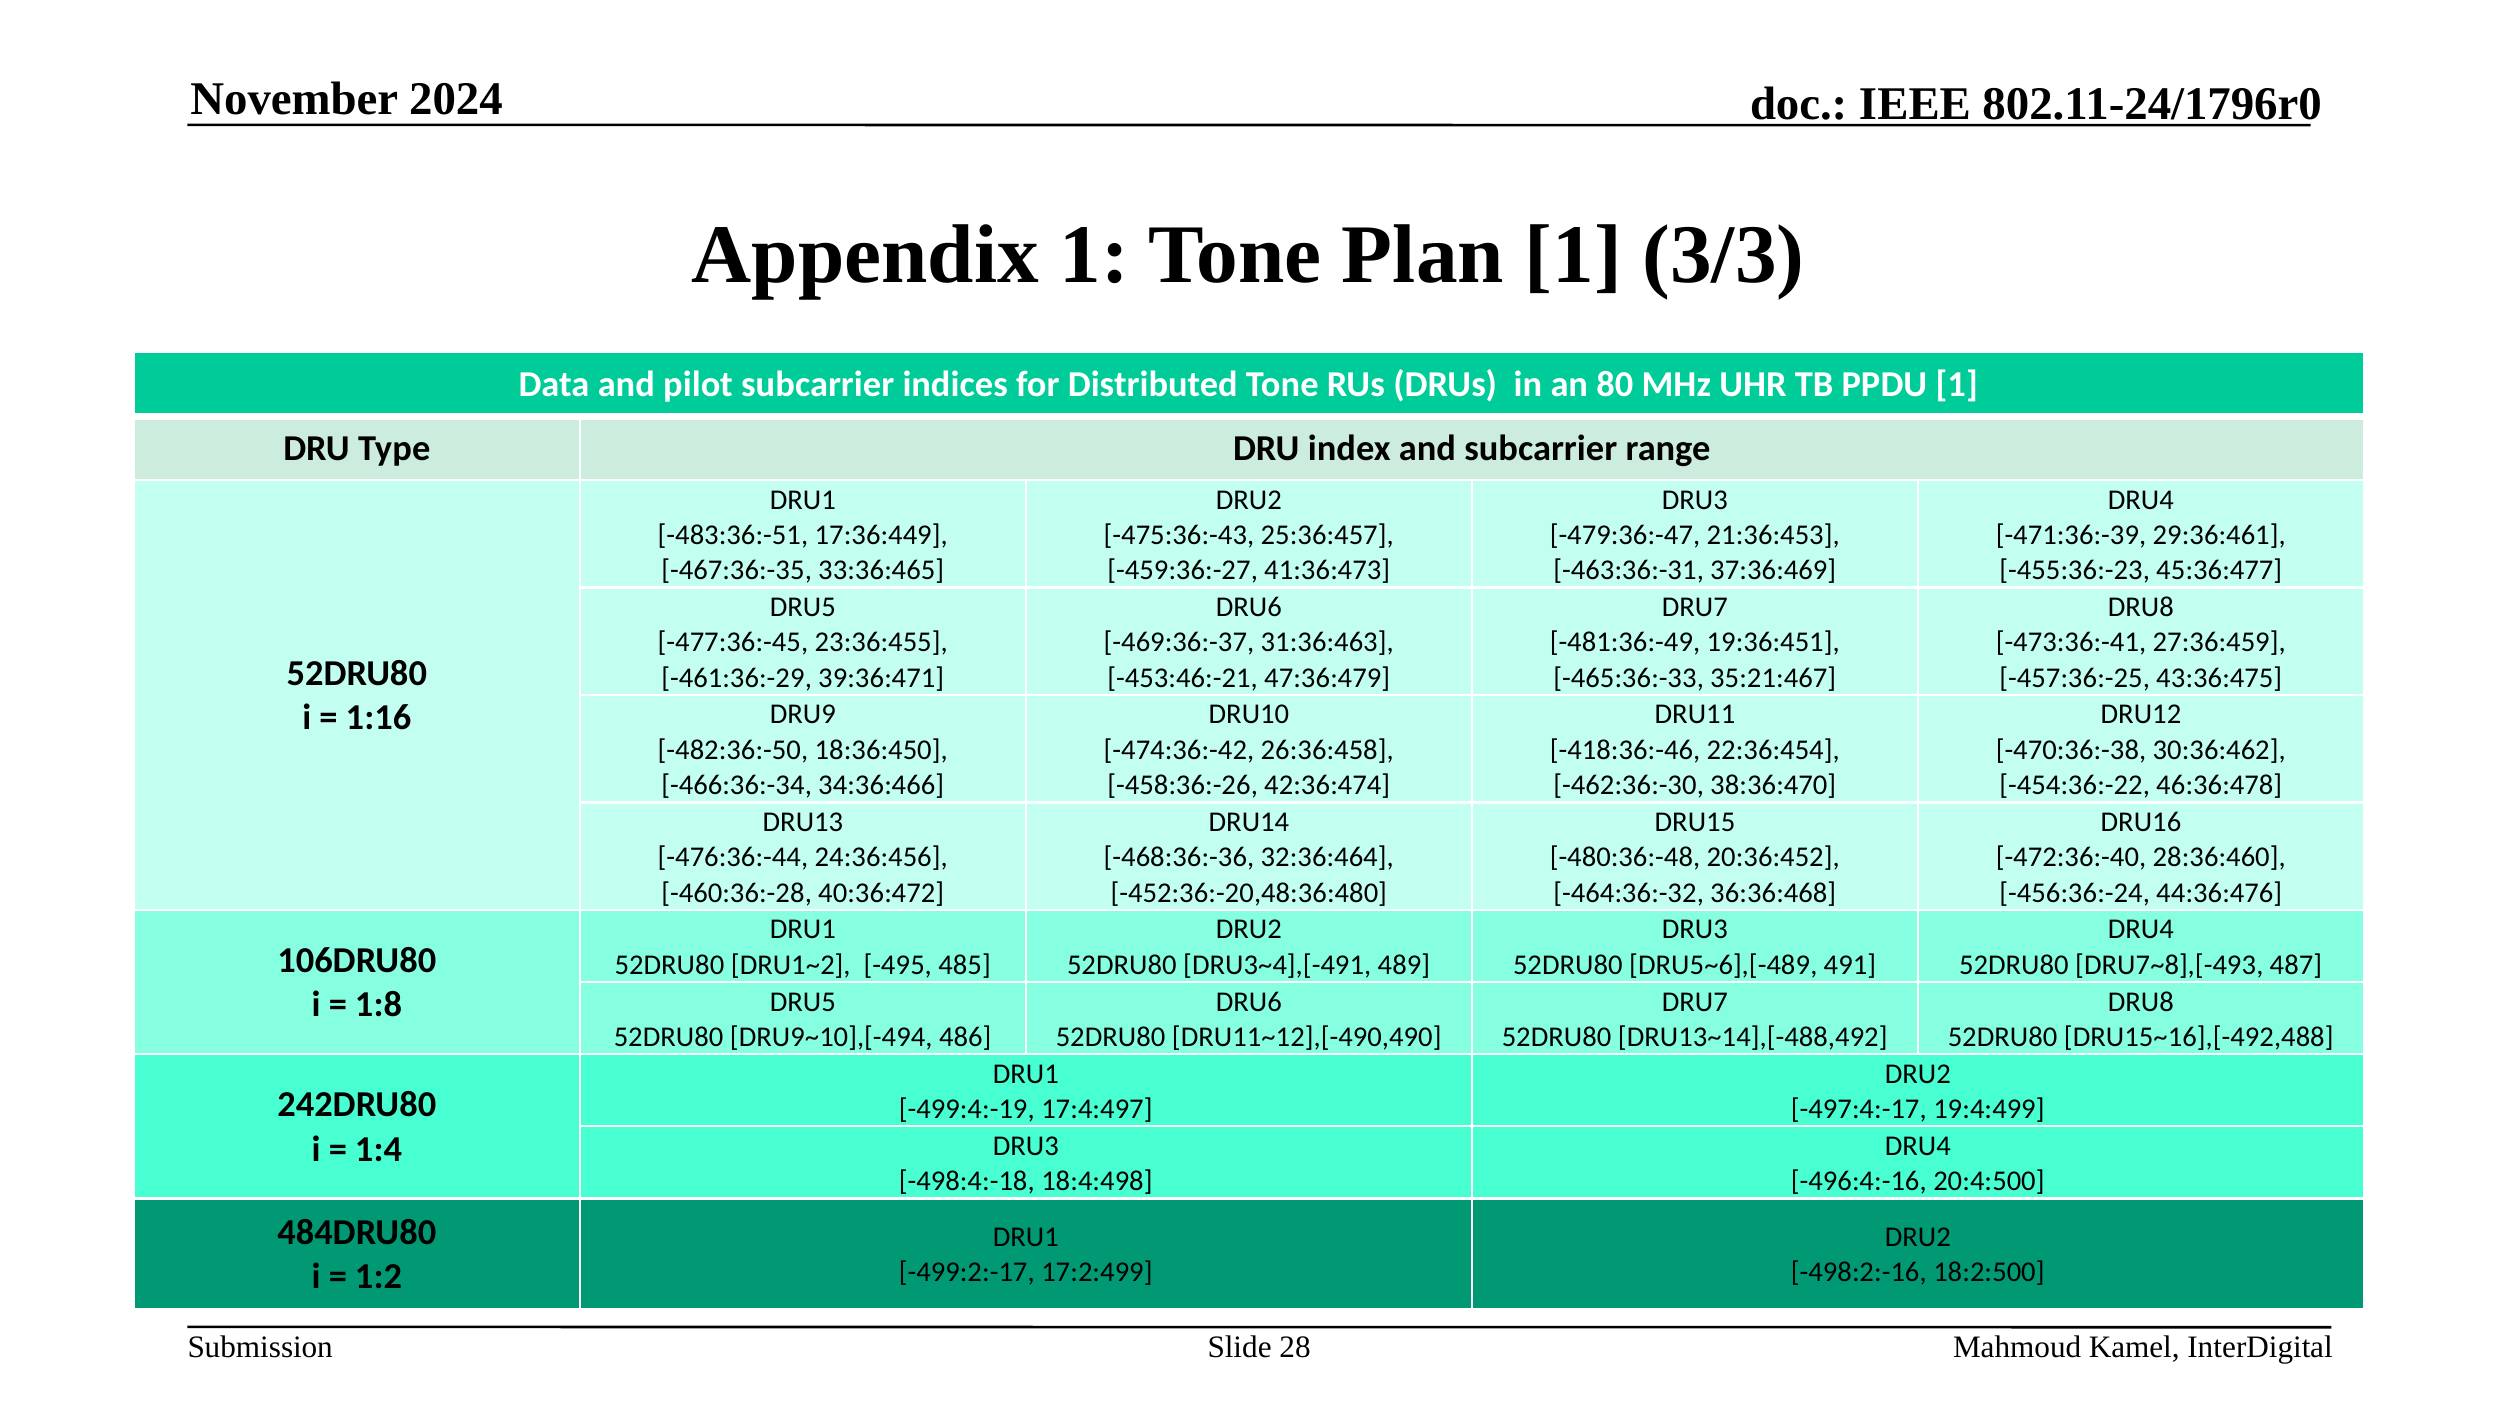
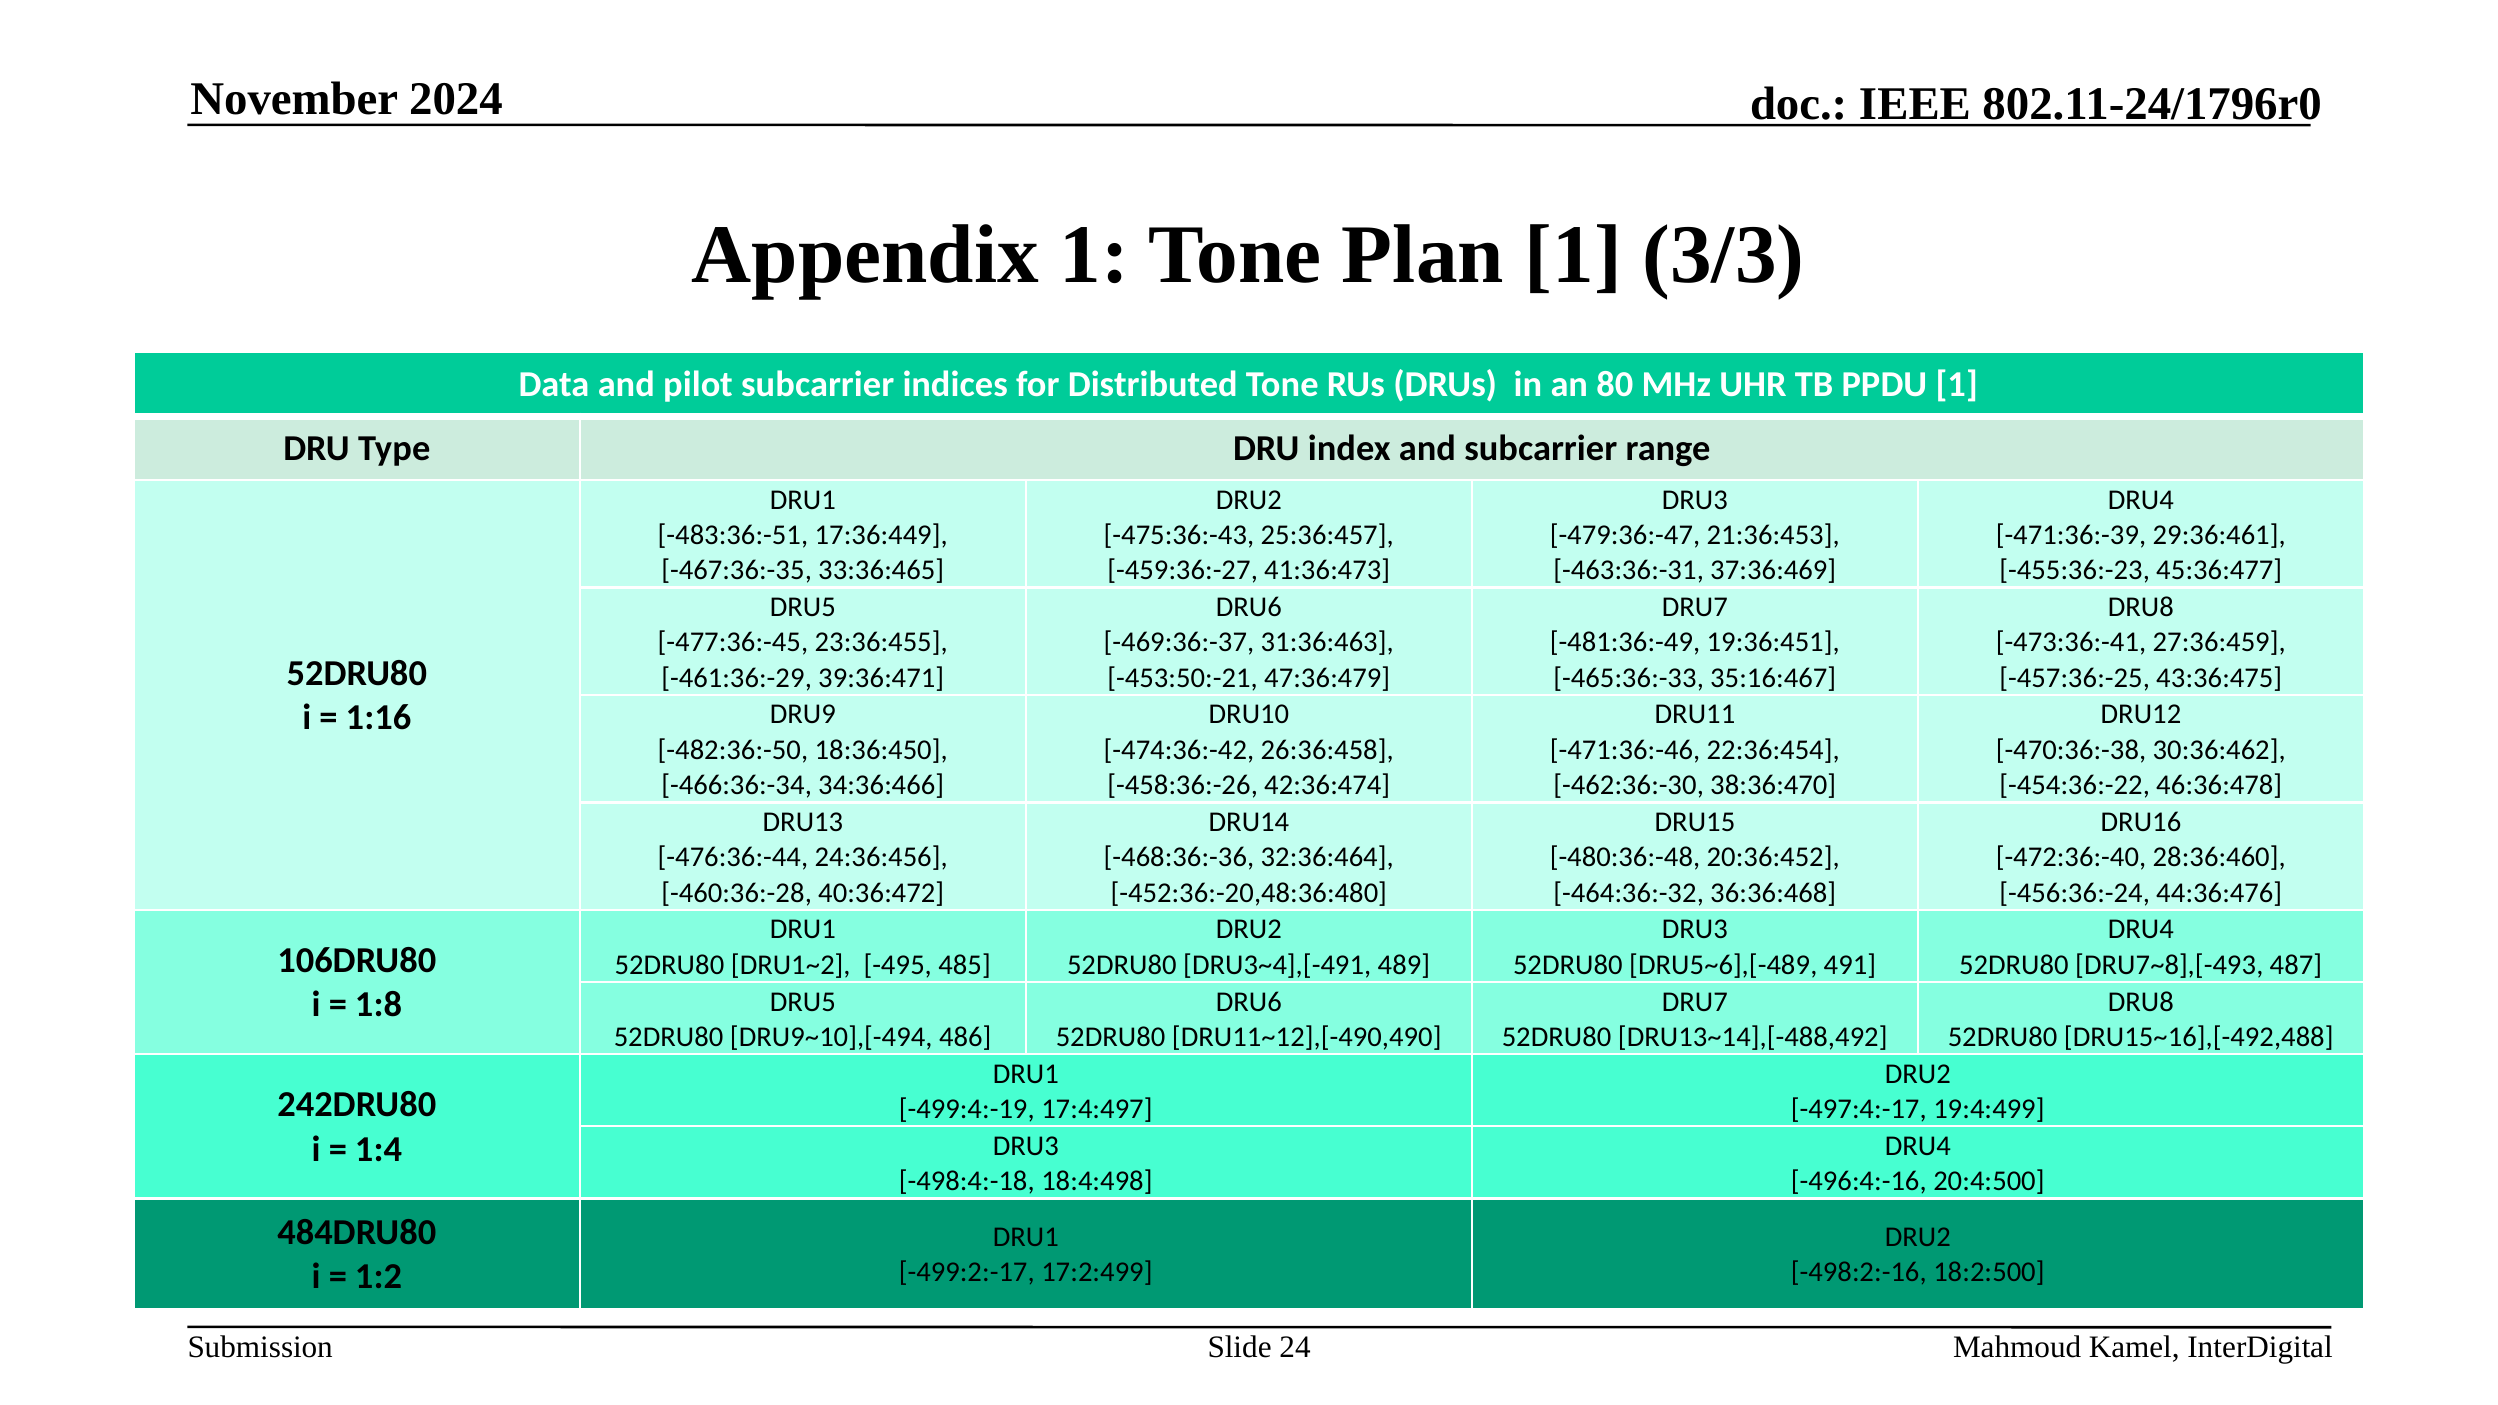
-453:46:-21: -453:46:-21 -> -453:50:-21 (1183, 678)
35:21:467: 35:21:467 -> 35:16:467 (1773, 678)
-418:36:-46: -418:36:-46 -> -471:36:-46 (1625, 750)
28: 28 -> 24 (1295, 1348)
